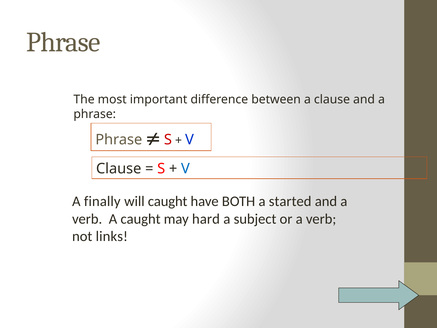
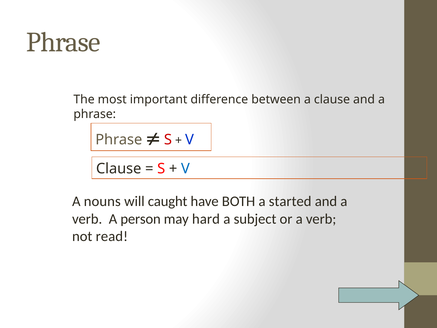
finally: finally -> nouns (102, 201)
A caught: caught -> person (141, 219)
links: links -> read (112, 236)
